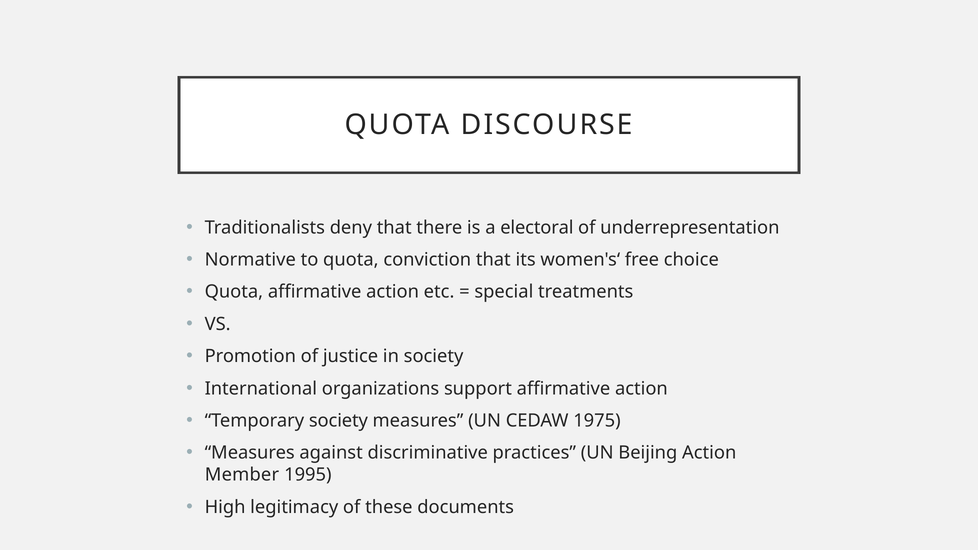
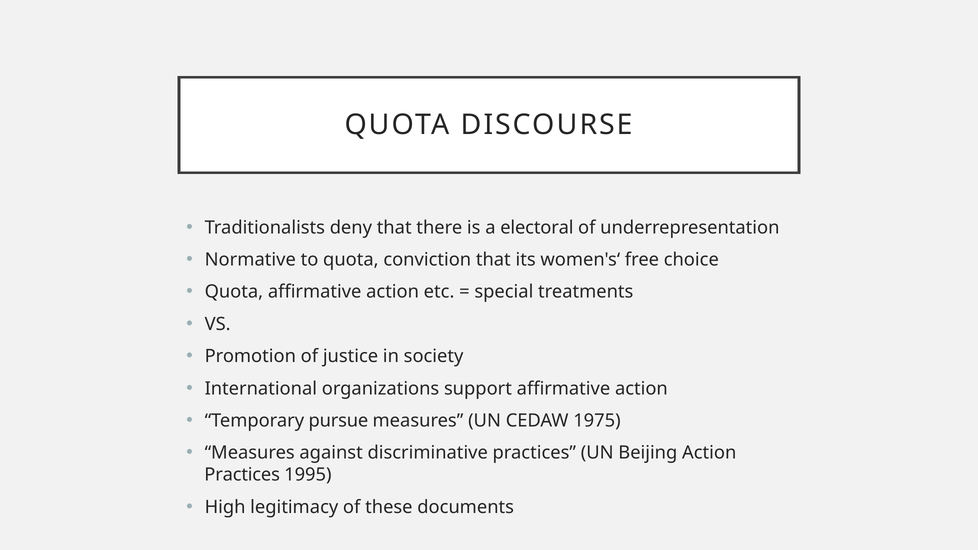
Temporary society: society -> pursue (338, 421)
Member: Member -> Practices (242, 475)
